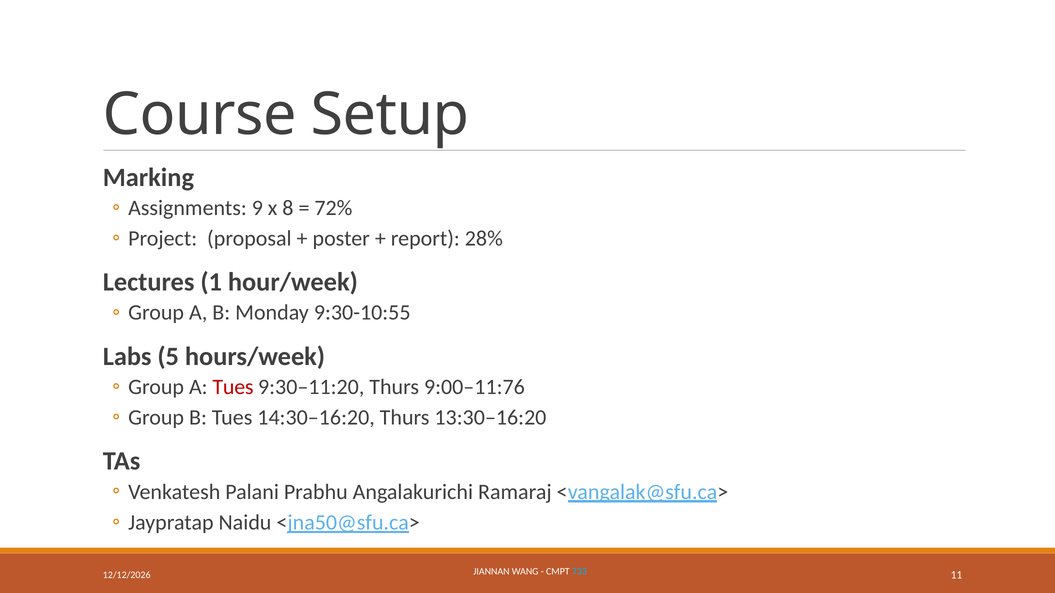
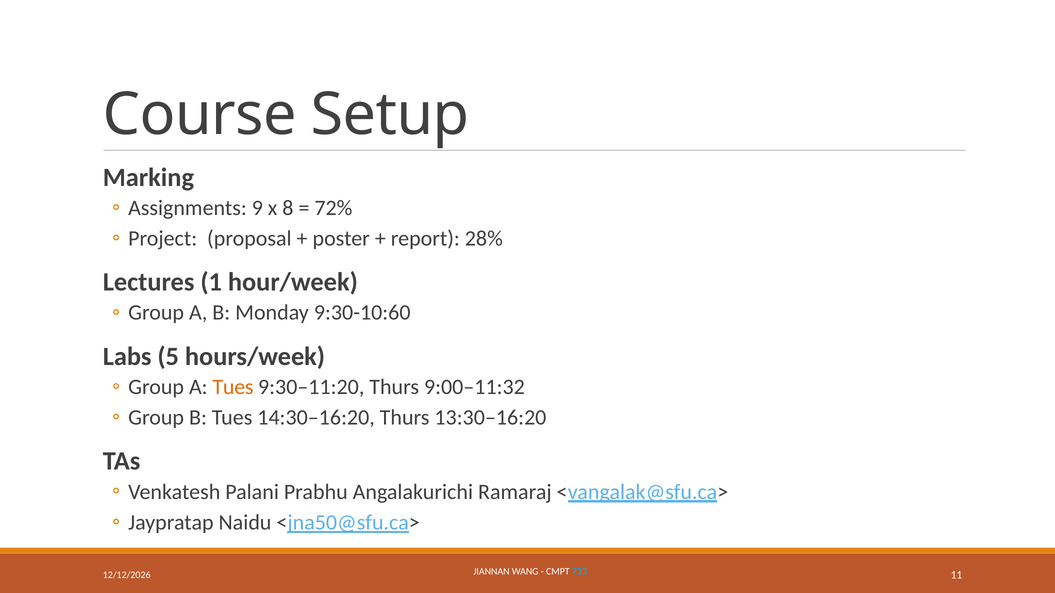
9:30-10:55: 9:30-10:55 -> 9:30-10:60 (362, 313)
Tues colour: red -> orange (233, 387)
9:00–11:76: 9:00–11:76 -> 9:00–11:32 (474, 387)
